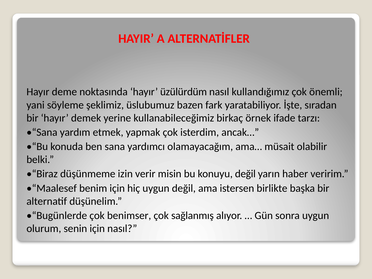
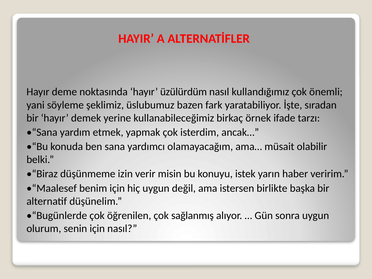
konuyu değil: değil -> istek (245, 174)
benimser: benimser -> öğrenilen (129, 216)
